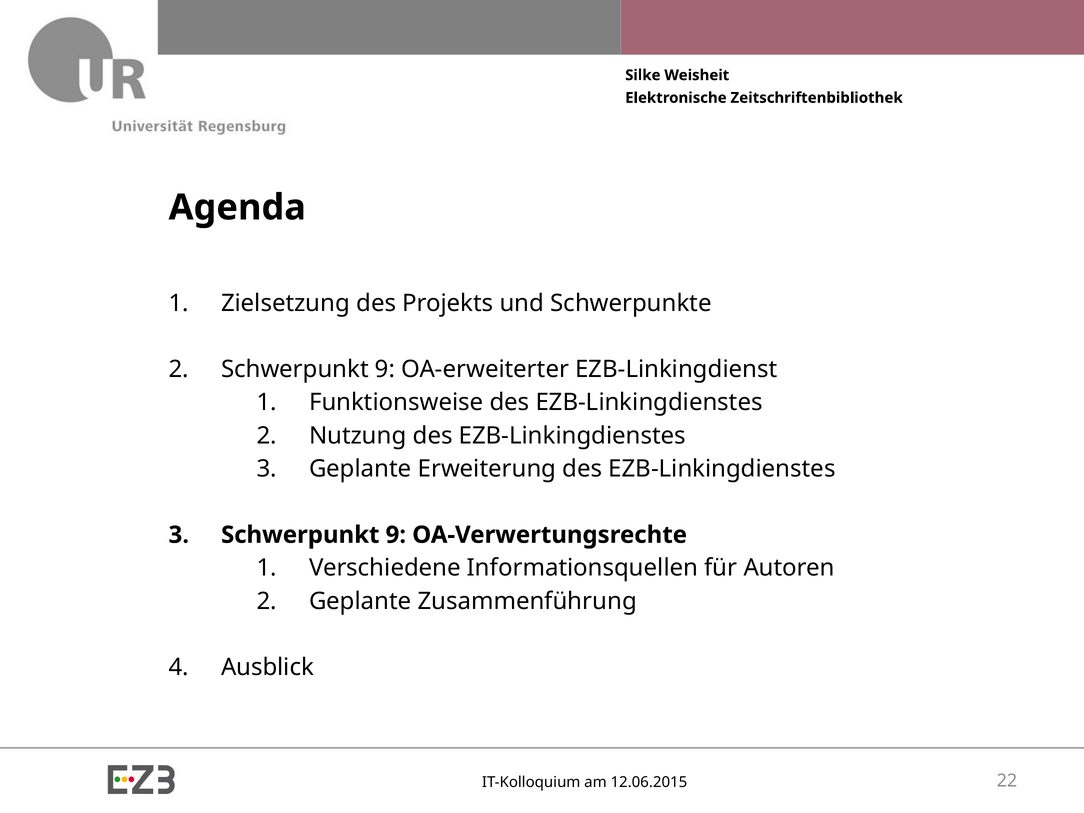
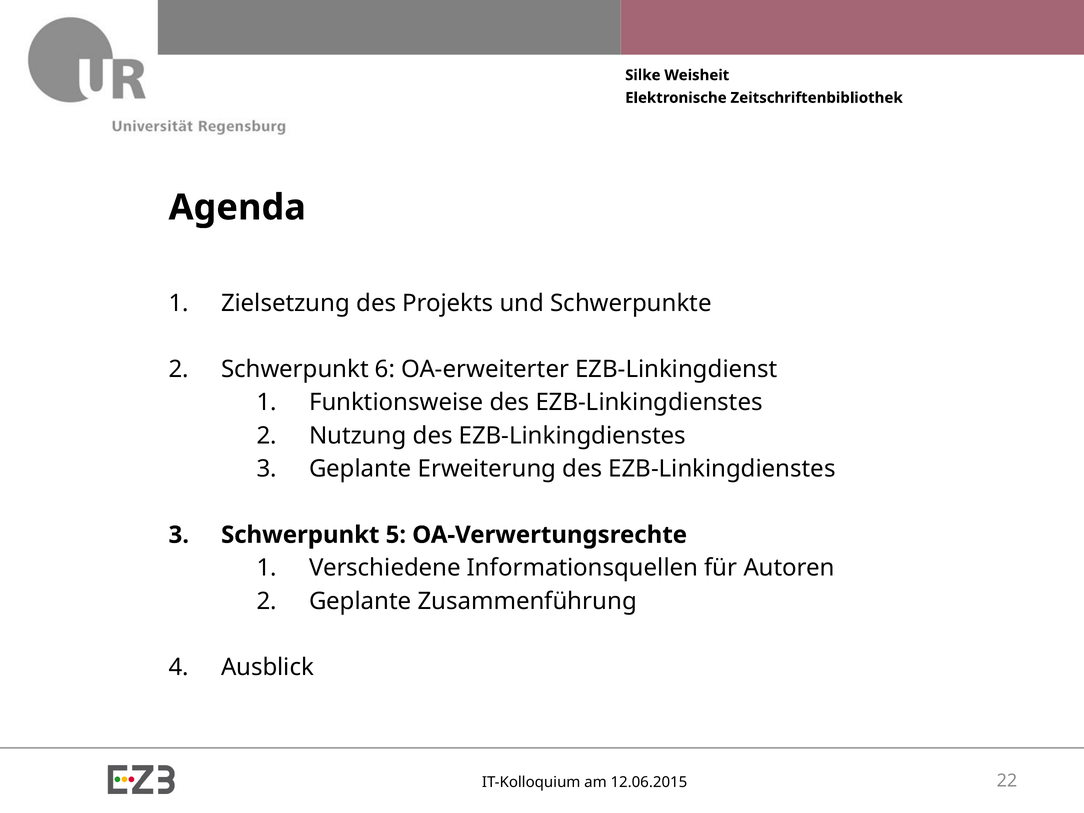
2 Schwerpunkt 9: 9 -> 6 (385, 369)
9: 9 -> 5 (396, 535)
